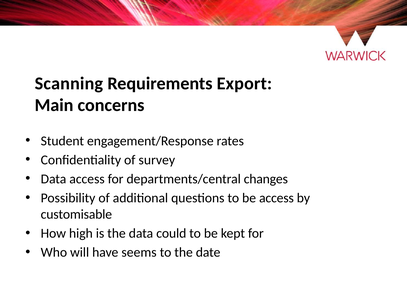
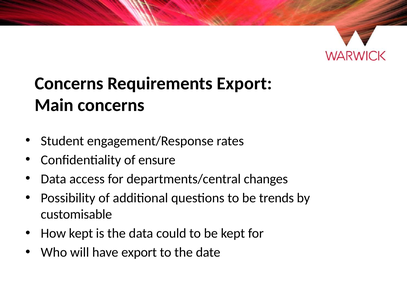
Scanning: Scanning -> Concerns (69, 83)
survey: survey -> ensure (157, 159)
be access: access -> trends (276, 197)
How high: high -> kept (81, 233)
have seems: seems -> export (139, 252)
